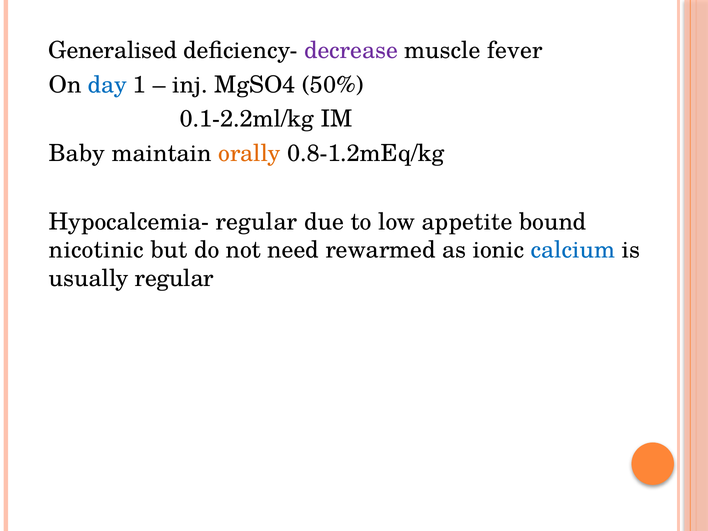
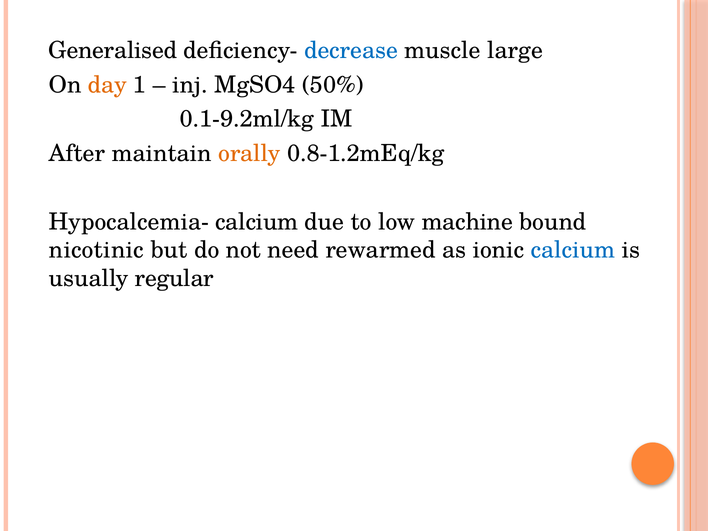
decrease colour: purple -> blue (351, 51)
fever: fever -> large (515, 51)
day colour: blue -> orange (107, 85)
0.1-2.2ml/kg: 0.1-2.2ml/kg -> 0.1-9.2ml/kg (247, 119)
Baby: Baby -> After (77, 153)
Hypocalcemia- regular: regular -> calcium (257, 222)
appetite: appetite -> machine (467, 222)
